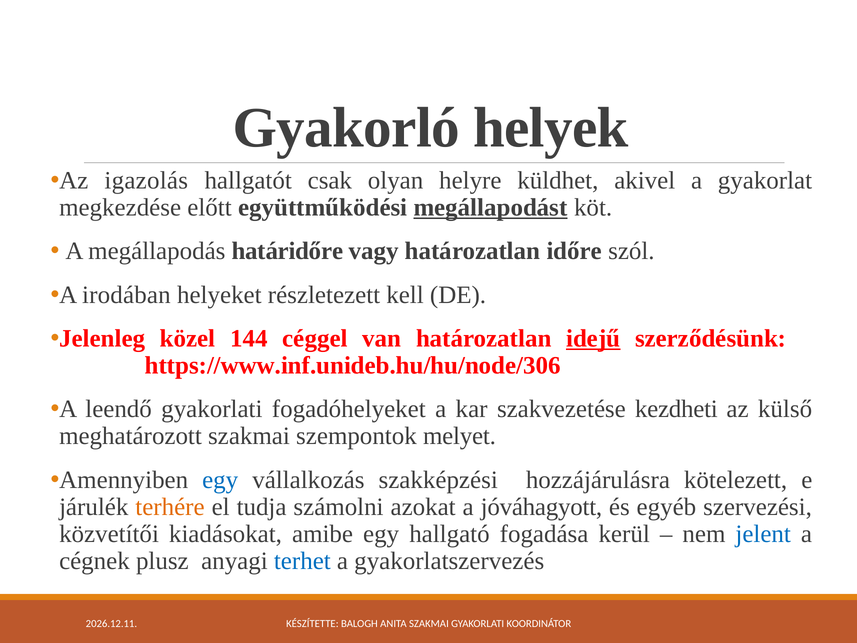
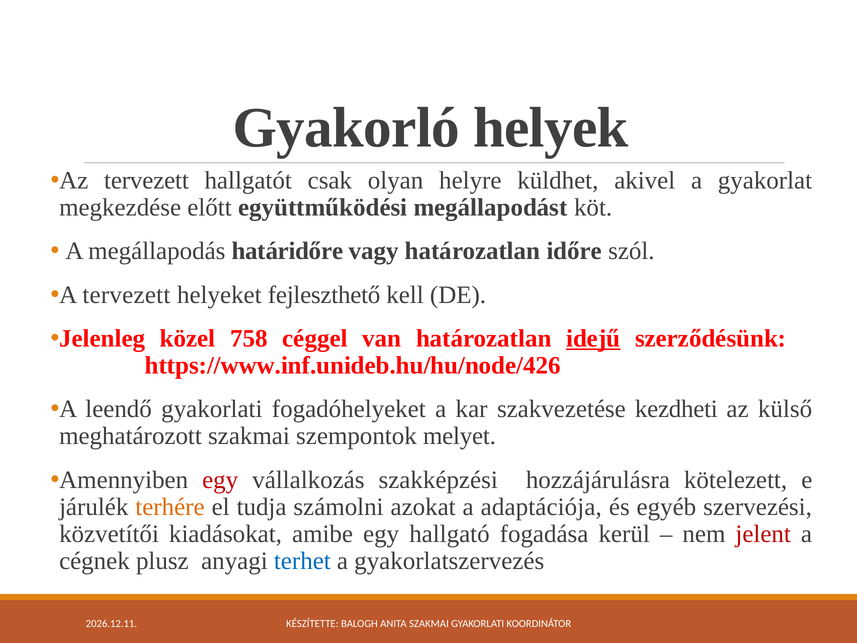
Az igazolás: igazolás -> tervezett (146, 180)
megállapodást underline: present -> none (491, 207)
A irodában: irodában -> tervezett (126, 295)
részletezett: részletezett -> fejleszthető (324, 295)
144: 144 -> 758 (249, 338)
https://www.inf.unideb.hu/hu/node/306: https://www.inf.unideb.hu/hu/node/306 -> https://www.inf.unideb.hu/hu/node/426 (353, 365)
egy colour: blue -> red (220, 480)
jóváhagyott: jóváhagyott -> adaptációja (541, 507)
jelent colour: blue -> red (763, 534)
